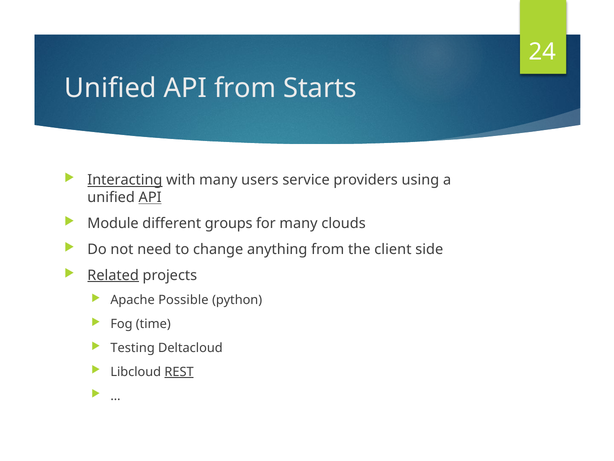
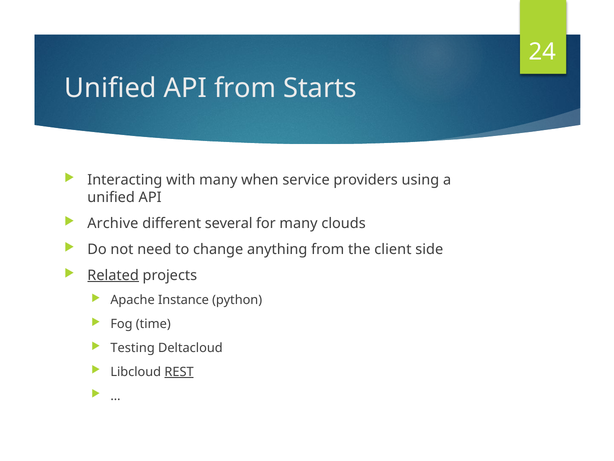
Interacting underline: present -> none (125, 180)
users: users -> when (260, 180)
API underline: present -> none (150, 197)
Module: Module -> Archive (113, 223)
groups: groups -> several (229, 223)
Possible: Possible -> Instance (184, 300)
